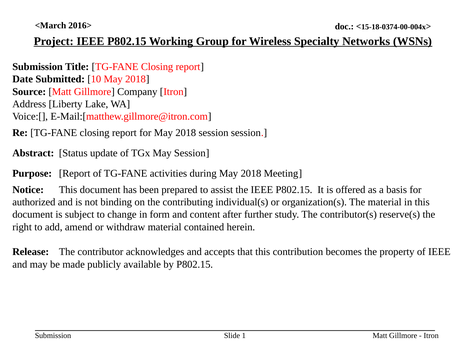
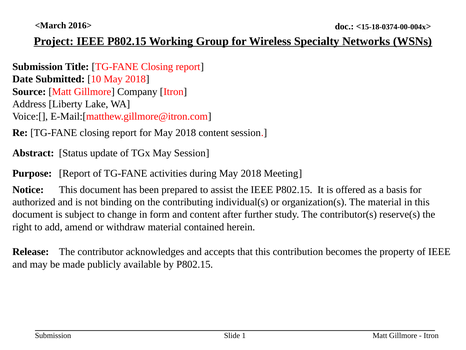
2018 session: session -> content (214, 133)
